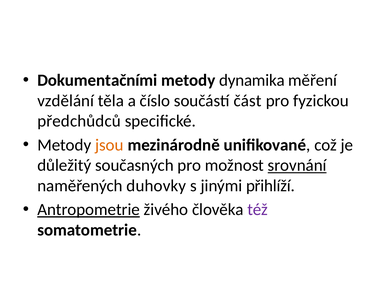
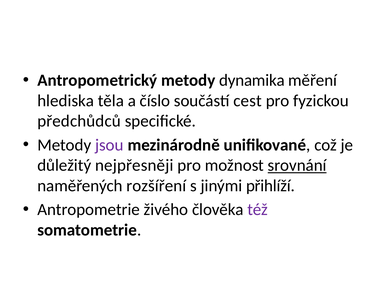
Dokumentačními: Dokumentačními -> Antropometrický (97, 80)
vzdělání: vzdělání -> hlediska (66, 101)
část: část -> cest (248, 101)
jsou colour: orange -> purple (109, 145)
současných: současných -> nejpřesněji (134, 165)
duhovky: duhovky -> rozšíření (156, 185)
Antropometrie underline: present -> none (89, 209)
